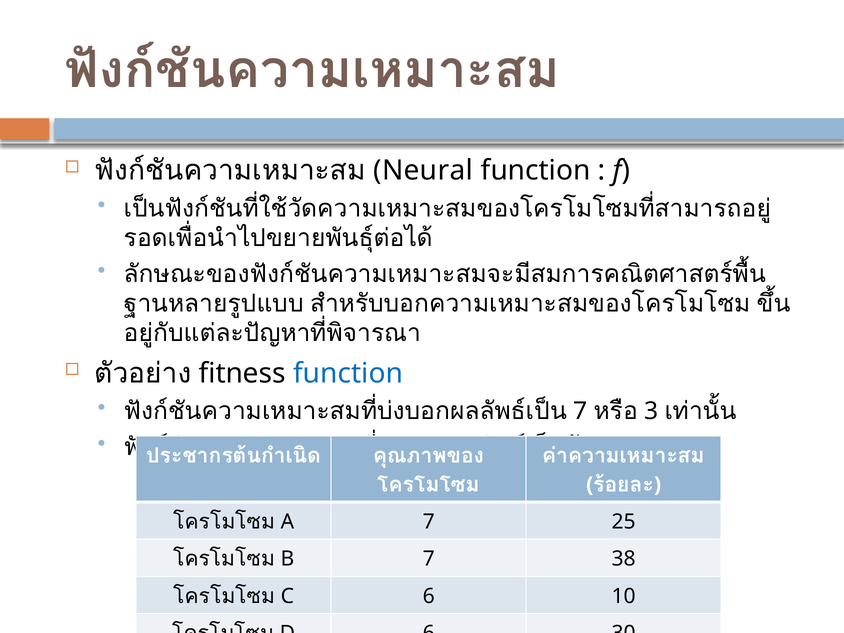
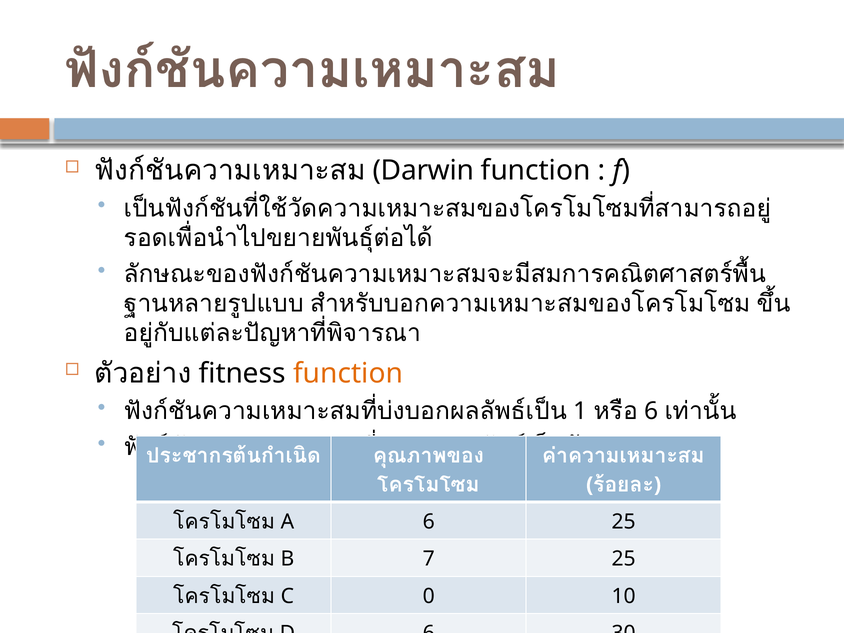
Neural: Neural -> Darwin (423, 171)
function colour: blue -> orange (348, 373)
7: 7 -> 1 (580, 411)
3: 3 -> 6 (651, 411)
A 7: 7 -> 6 (429, 522)
7 38: 38 -> 25 (624, 559)
C 6: 6 -> 0 (429, 596)
